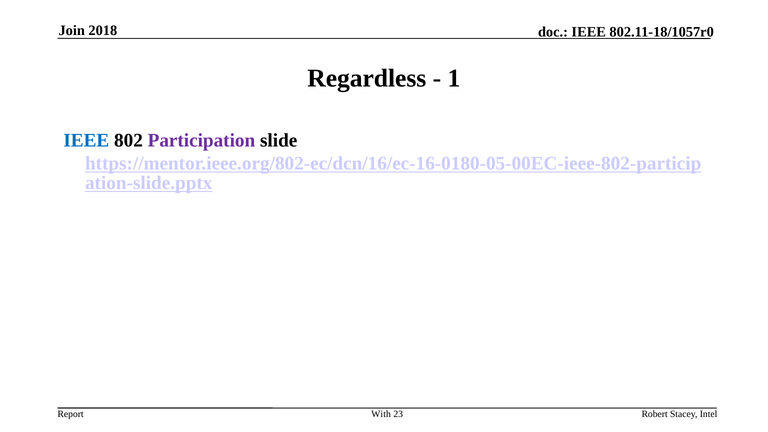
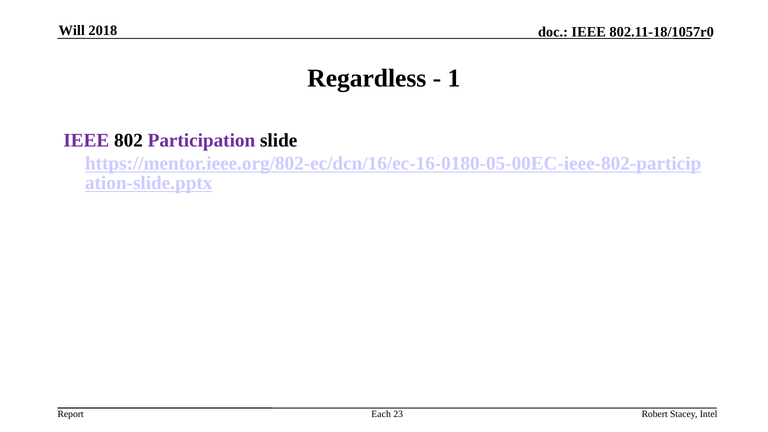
Join: Join -> Will (72, 31)
IEEE colour: blue -> purple (86, 141)
With: With -> Each (381, 414)
